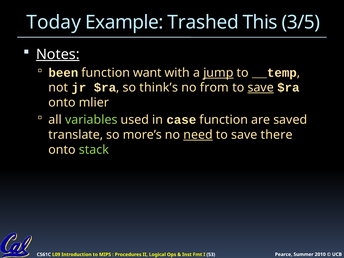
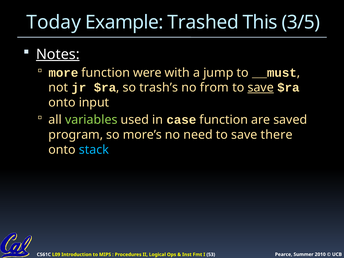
been: been -> more (63, 73)
want: want -> were (147, 73)
jump underline: present -> none (218, 73)
__temp: __temp -> __must (274, 73)
think’s: think’s -> trash’s (159, 88)
mlier: mlier -> input (94, 103)
translate: translate -> program (76, 135)
need underline: present -> none (198, 135)
stack colour: light green -> light blue (94, 150)
